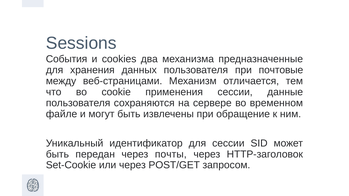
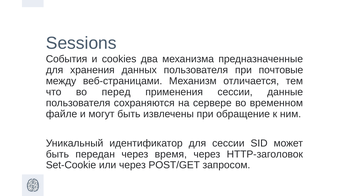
cookie: cookie -> перед (116, 92)
почты: почты -> время (171, 154)
